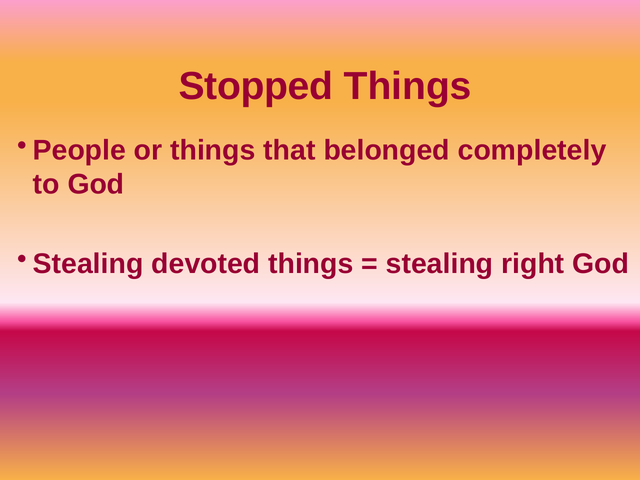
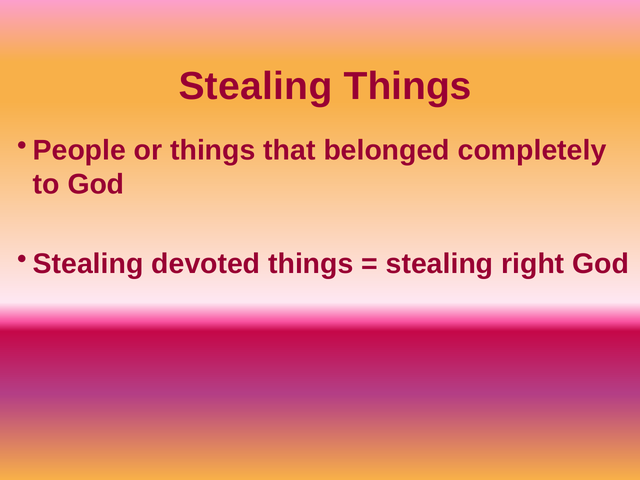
Stopped: Stopped -> Stealing (256, 86)
